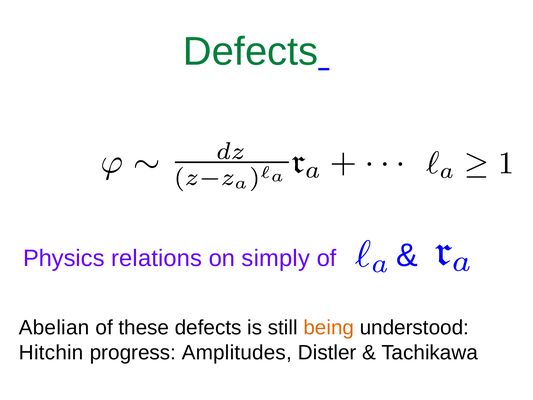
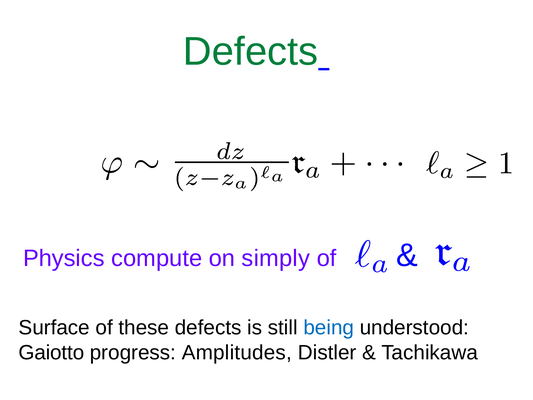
relations: relations -> compute (157, 258)
Abelian: Abelian -> Surface (54, 327)
being colour: orange -> blue (329, 327)
Hitchin: Hitchin -> Gaiotto (51, 352)
